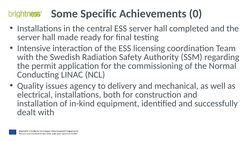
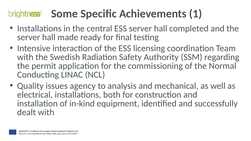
0: 0 -> 1 (196, 14)
delivery: delivery -> analysis (122, 86)
